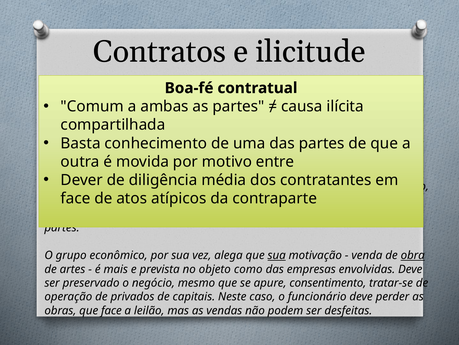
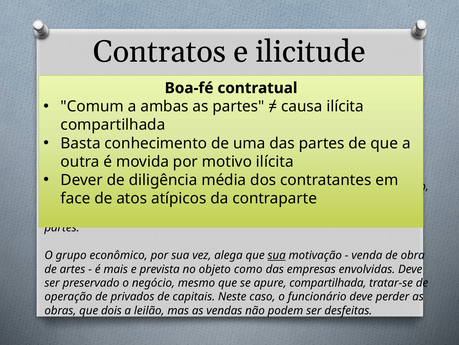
entre: entre -> ilícita (275, 161)
obra underline: present -> none (413, 255)
apure consentimento: consentimento -> compartilhada (328, 282)
que face: face -> dois (111, 310)
